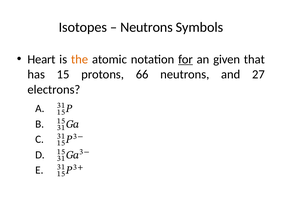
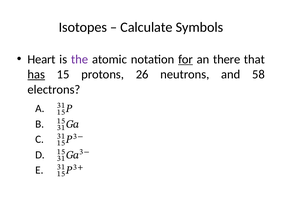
Neutrons: Neutrons -> Calculate (146, 27)
the colour: orange -> purple (80, 59)
given: given -> there (227, 59)
has underline: none -> present (36, 74)
66: 66 -> 26 (142, 74)
27: 27 -> 58 (259, 74)
